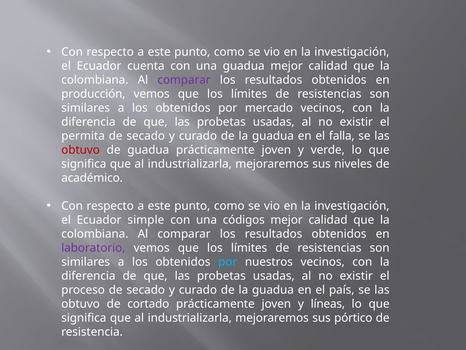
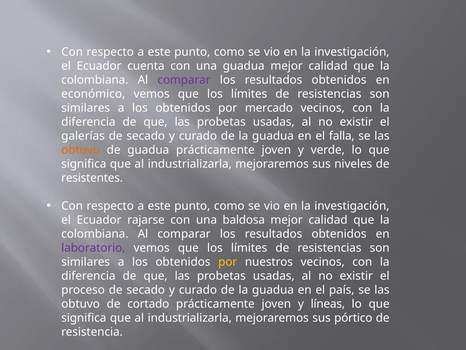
producción: producción -> económico (93, 94)
permita: permita -> galerías (83, 136)
obtuvo colour: red -> orange (81, 150)
académico: académico -> resistentes (92, 178)
simple: simple -> rajarse (146, 220)
códigos: códigos -> baldosa (244, 220)
por colour: light blue -> yellow (228, 262)
